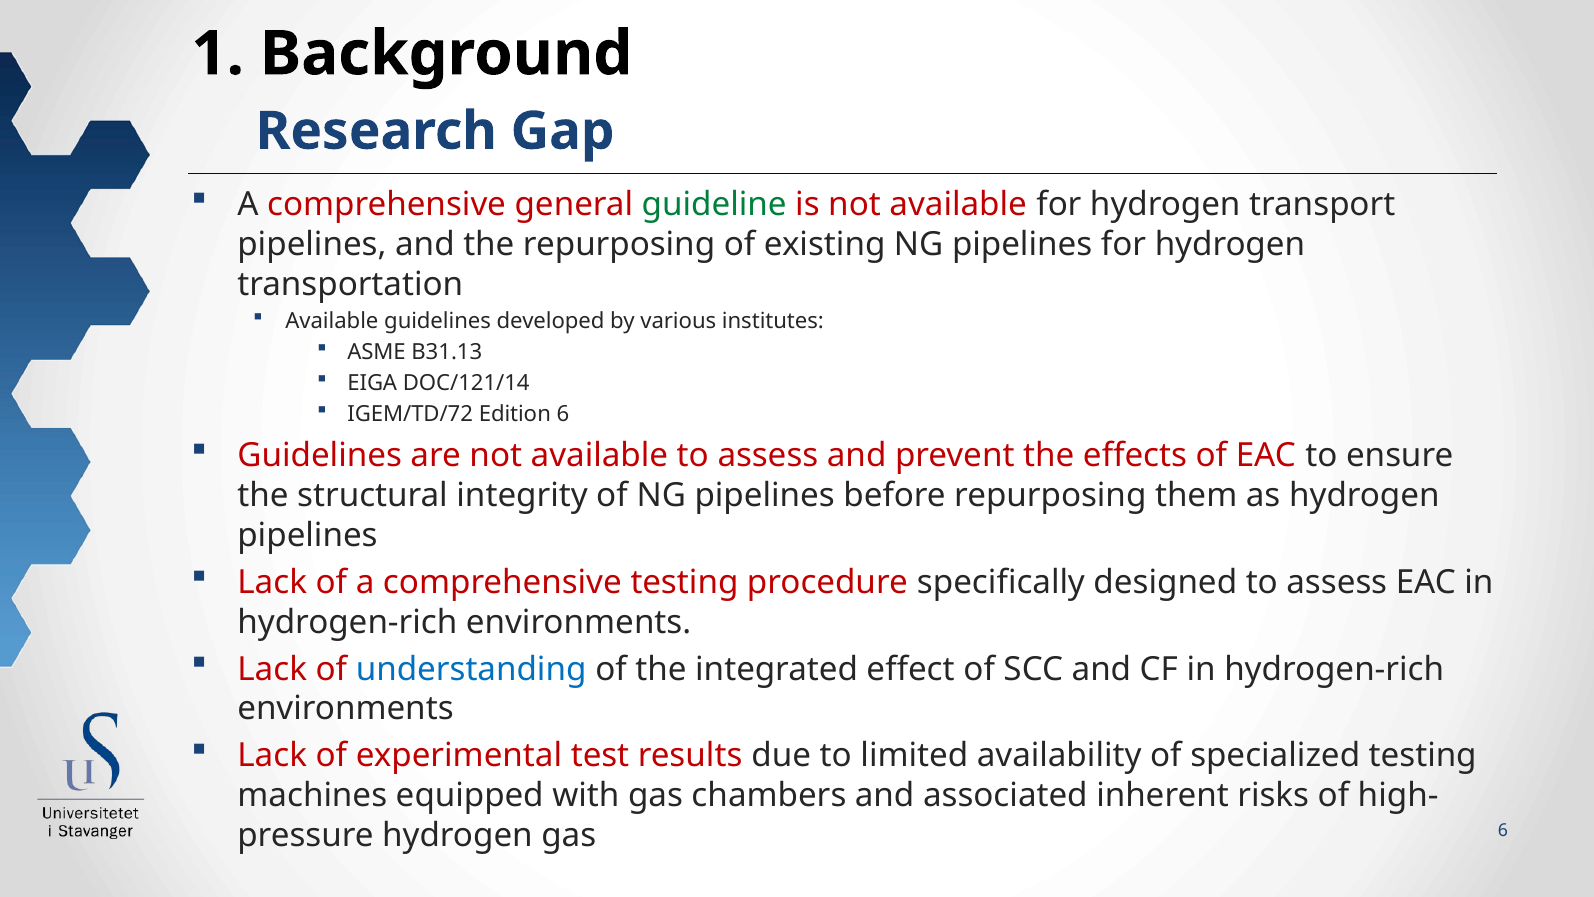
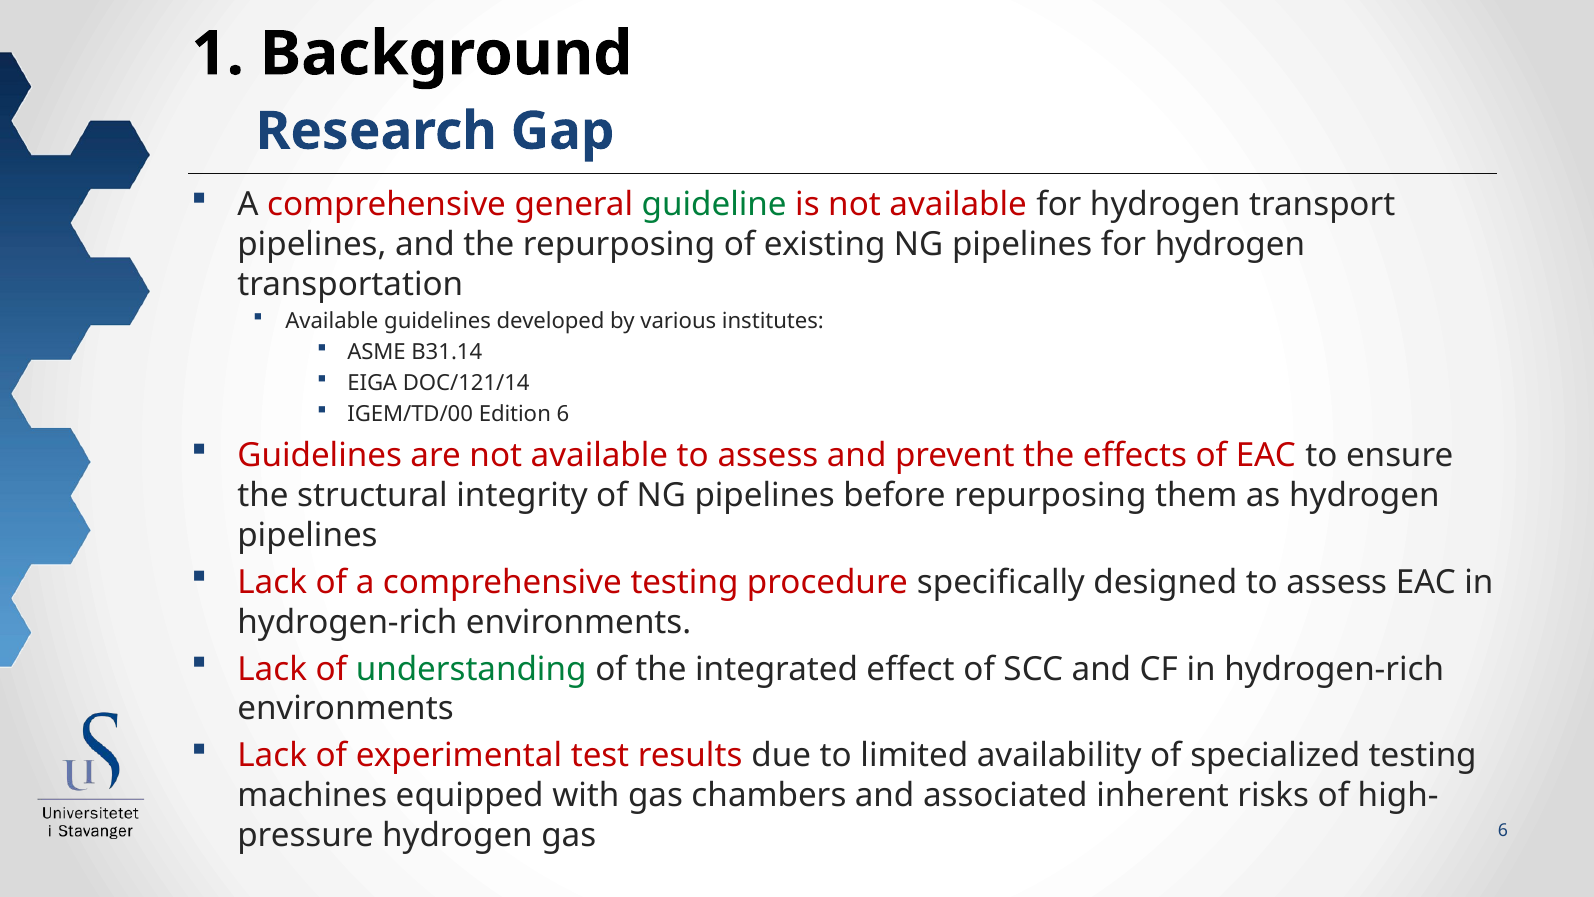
B31.13: B31.13 -> B31.14 (447, 352)
IGEM/TD/72: IGEM/TD/72 -> IGEM/TD/00 (410, 414)
understanding colour: blue -> green (471, 669)
